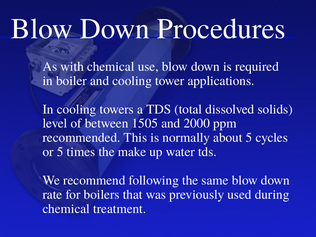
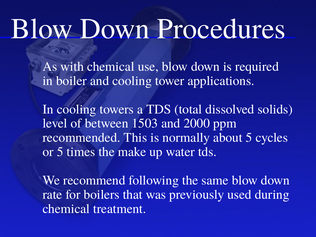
1505: 1505 -> 1503 (145, 123)
